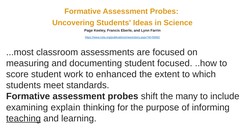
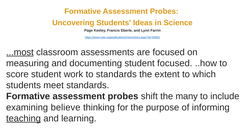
...most underline: none -> present (20, 52)
to enhanced: enhanced -> standards (116, 74)
explain: explain -> believe (66, 107)
